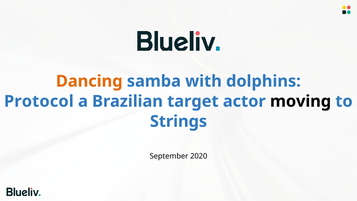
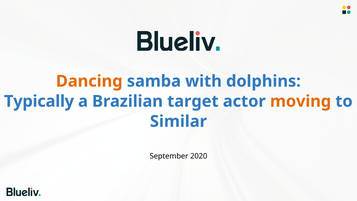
Protocol: Protocol -> Typically (39, 101)
moving colour: black -> orange (301, 101)
Strings: Strings -> Similar (178, 121)
